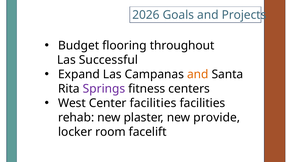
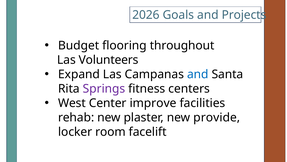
Successful: Successful -> Volunteers (109, 60)
and colour: orange -> blue (198, 74)
Center facilities: facilities -> improve (153, 103)
